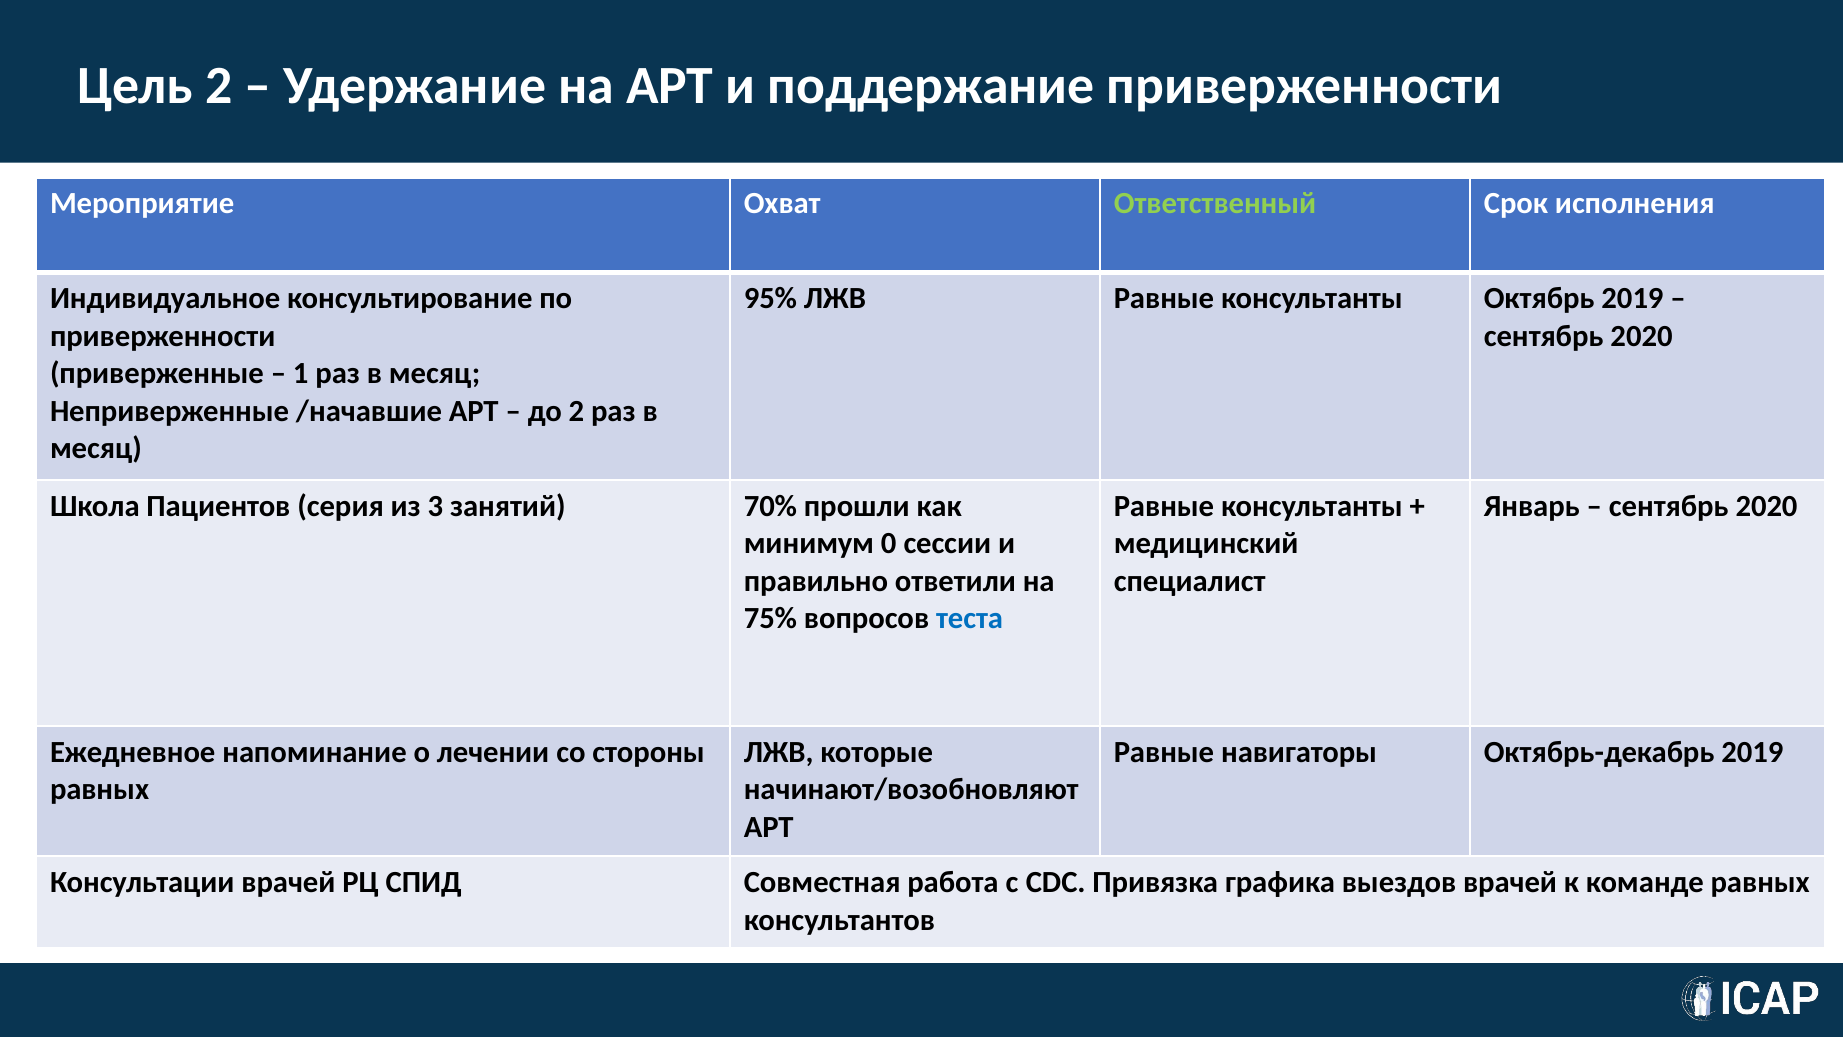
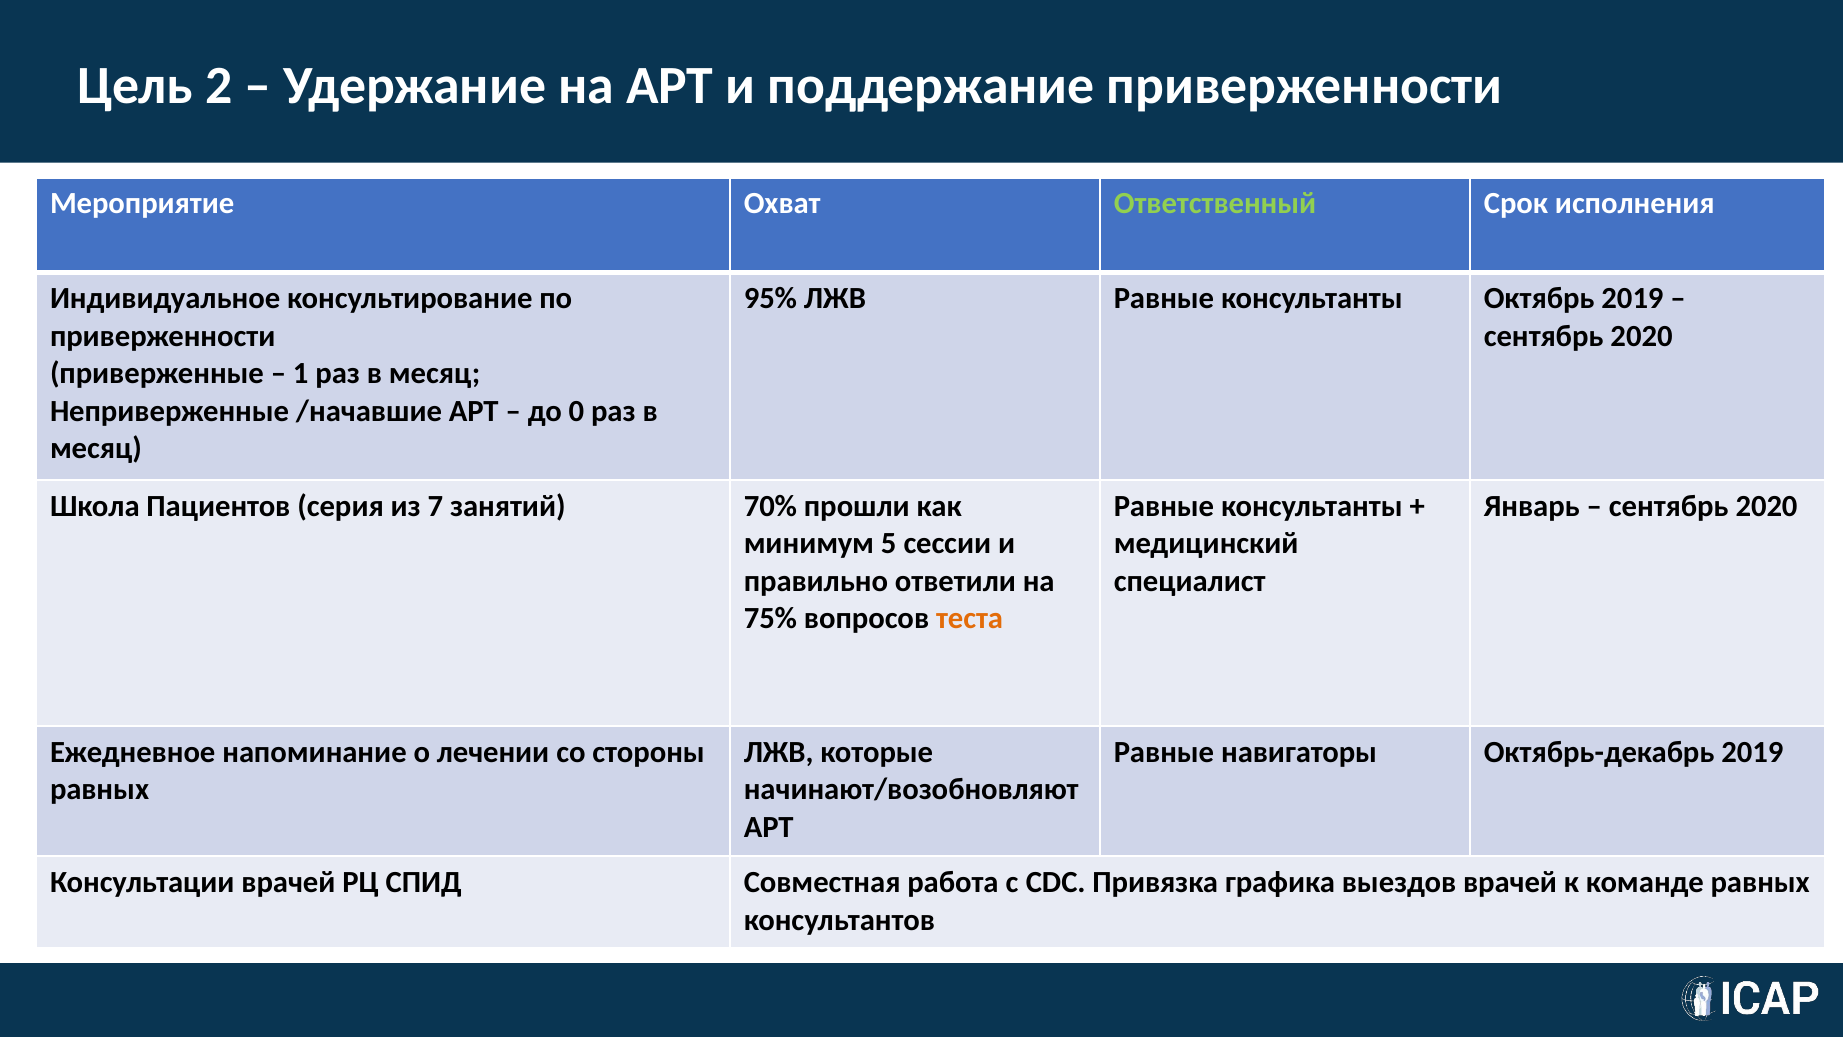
до 2: 2 -> 0 (576, 411)
3: 3 -> 7 (435, 506)
0: 0 -> 5 (889, 543)
теста colour: blue -> orange (970, 618)
